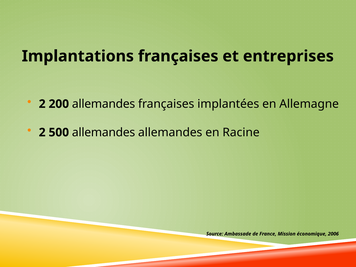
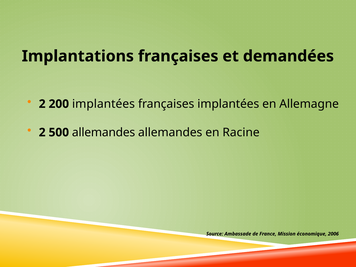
entreprises: entreprises -> demandées (288, 56)
200 allemandes: allemandes -> implantées (103, 104)
